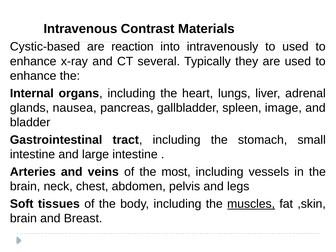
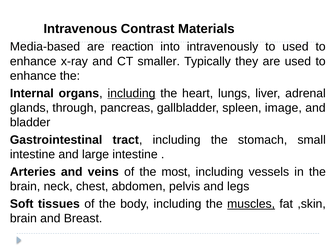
Cystic-based: Cystic-based -> Media-based (45, 47)
several: several -> smaller (159, 61)
including underline: none -> present (131, 93)
nausea: nausea -> through (75, 108)
